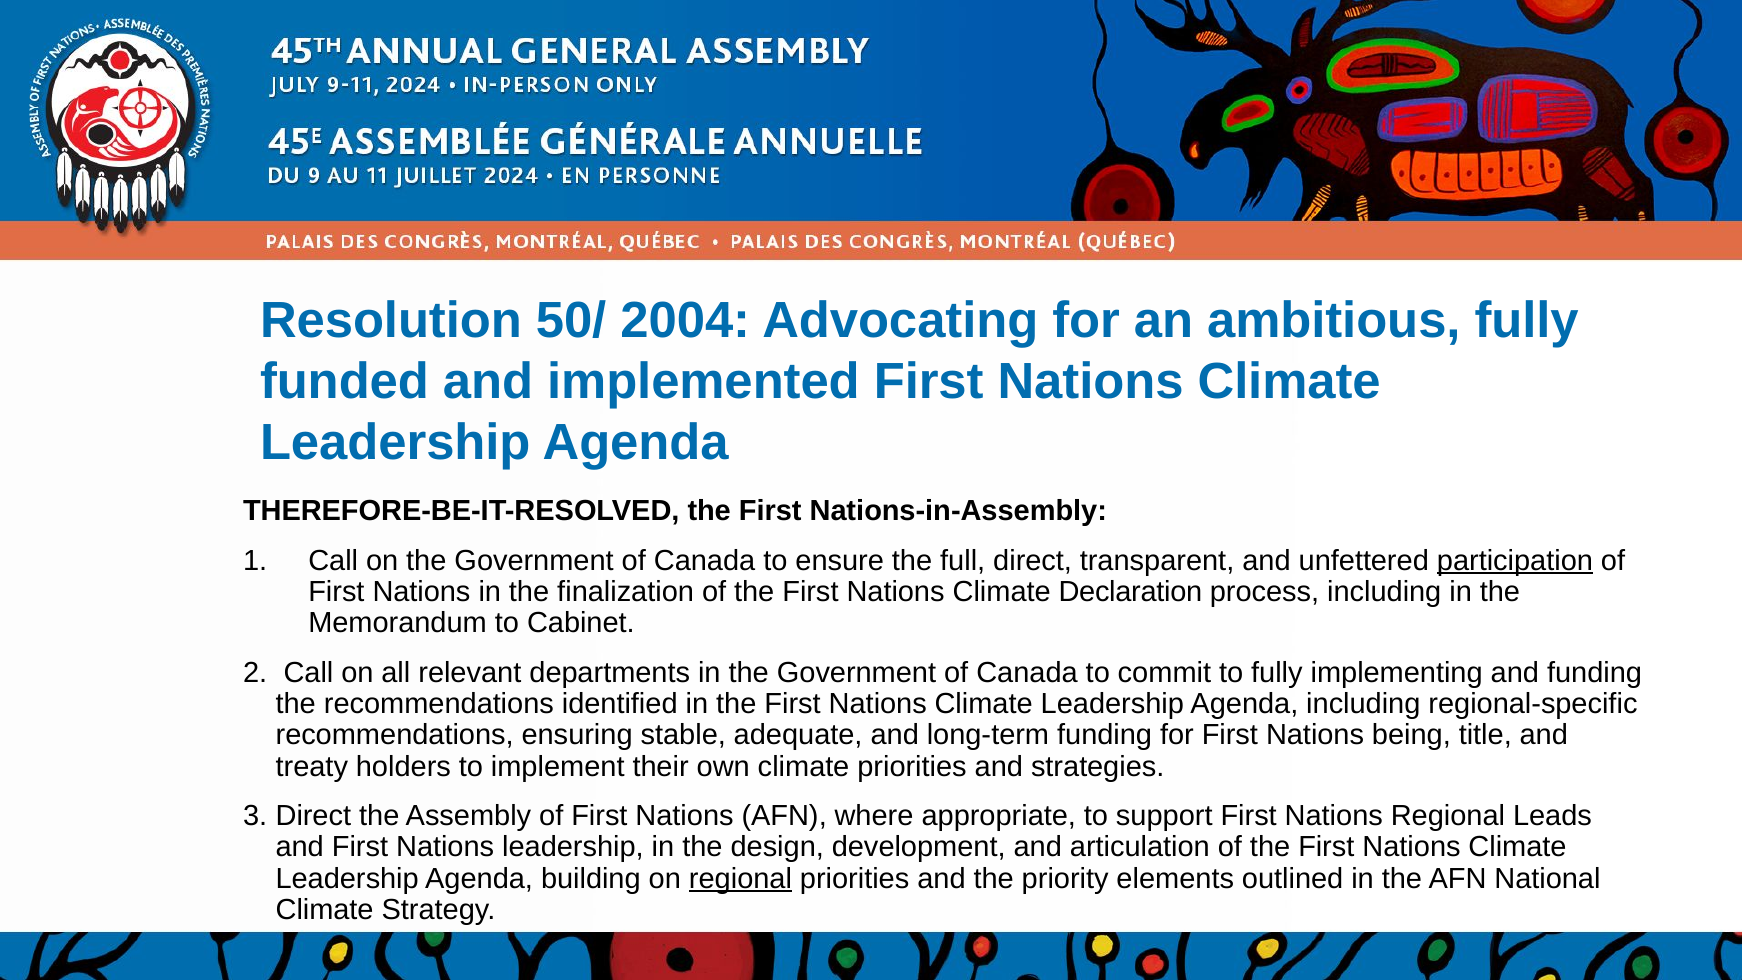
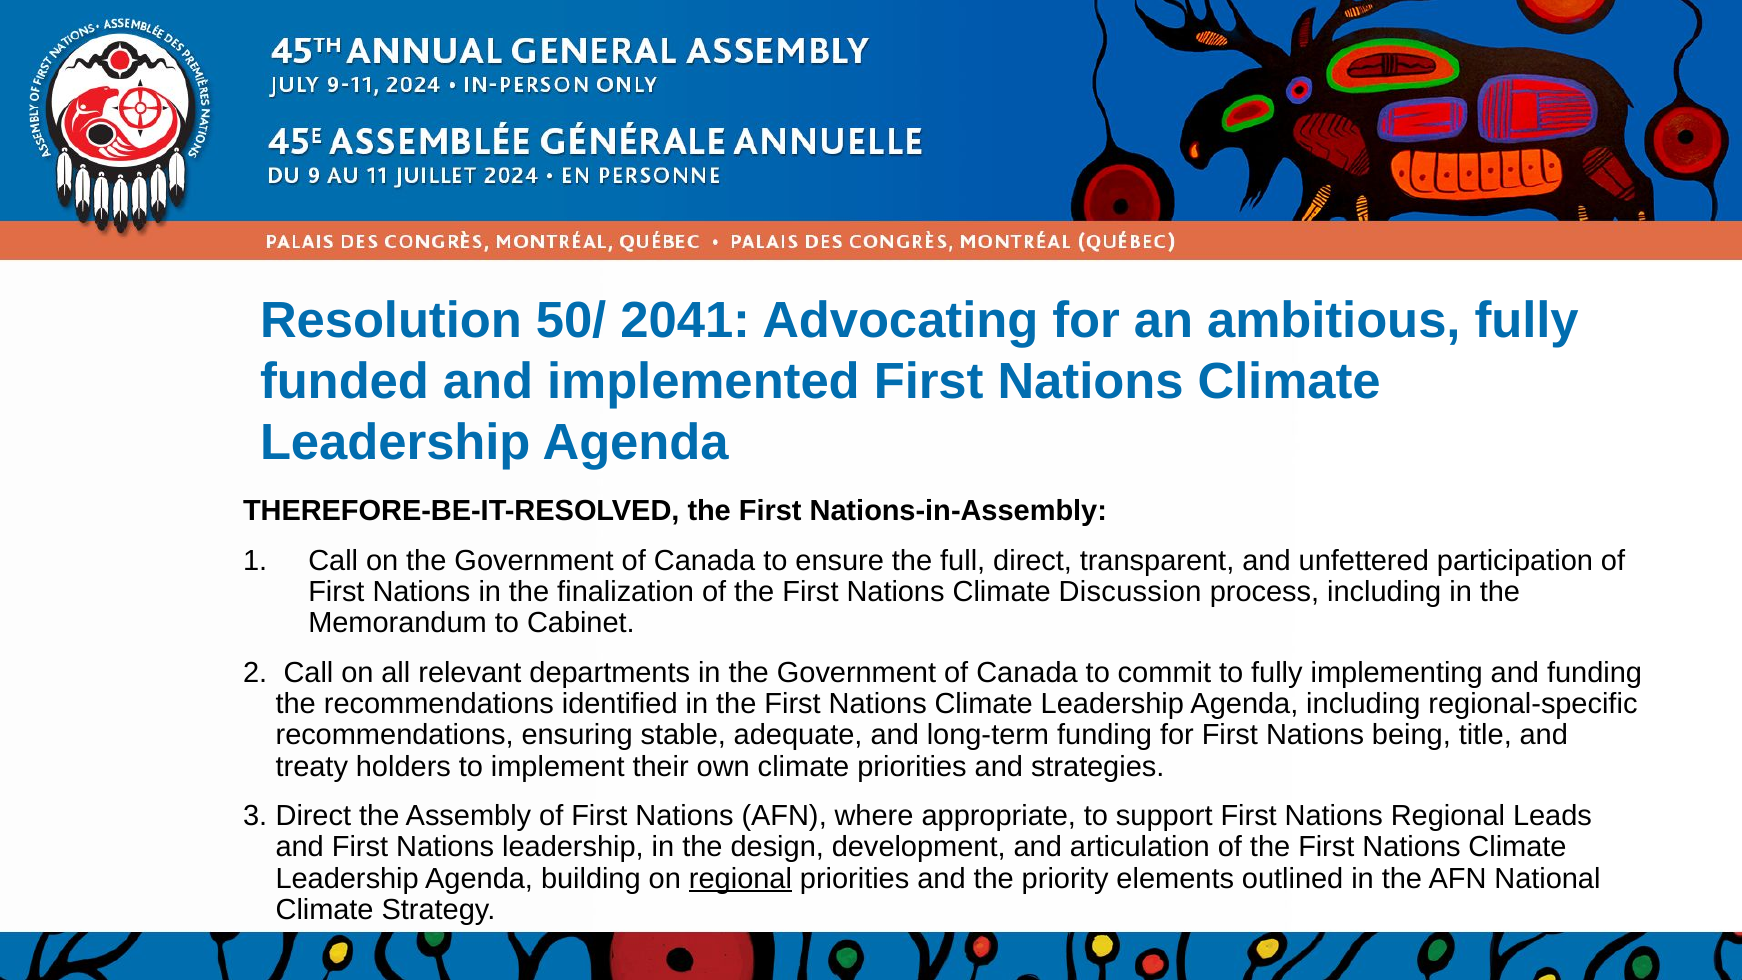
2004: 2004 -> 2041 (685, 320)
participation underline: present -> none (1515, 560)
Declaration: Declaration -> Discussion (1130, 592)
